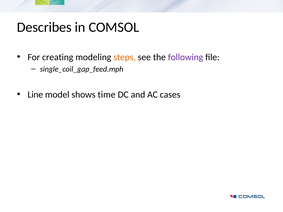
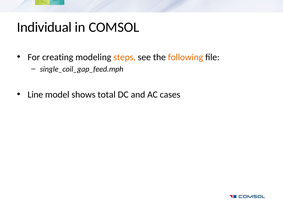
Describes: Describes -> Individual (44, 27)
following colour: purple -> orange (186, 57)
time: time -> total (107, 95)
